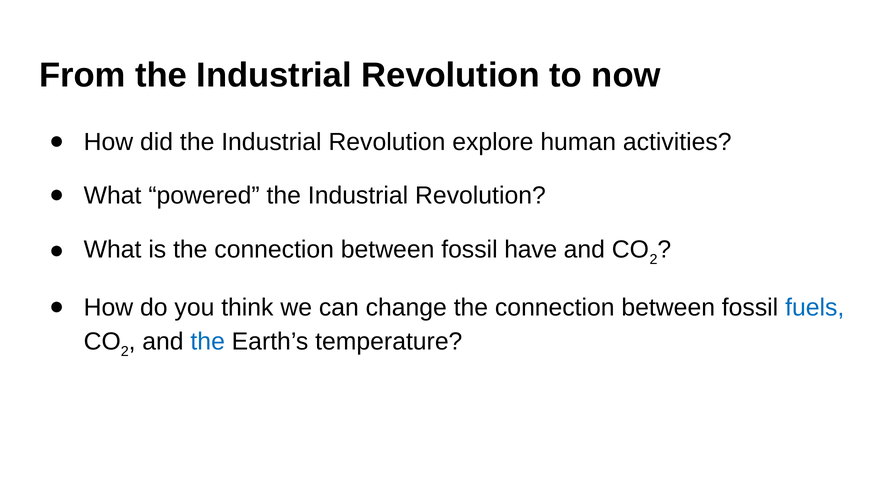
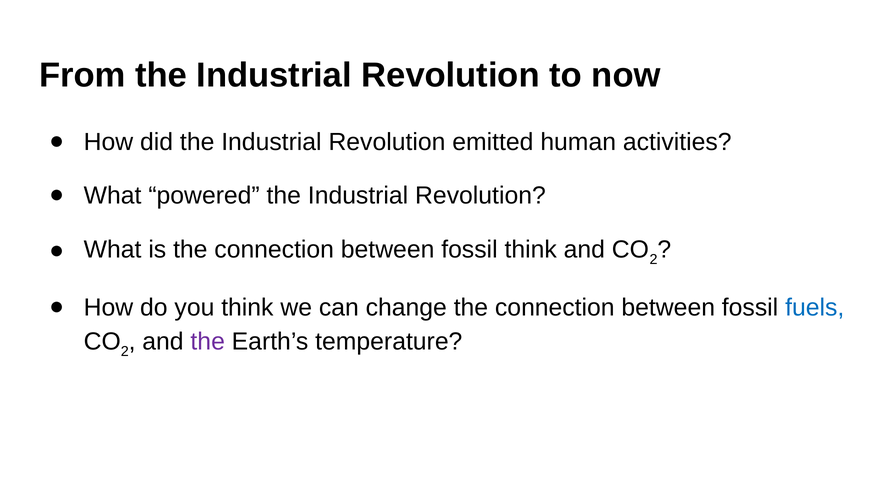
explore: explore -> emitted (493, 142)
fossil have: have -> think (531, 249)
the colour: blue -> purple (208, 341)
